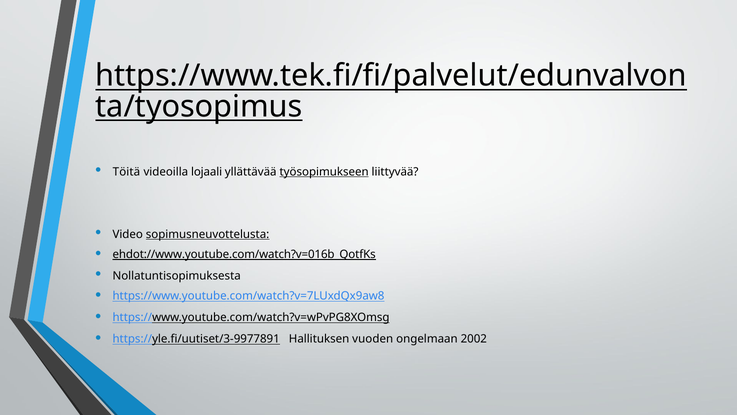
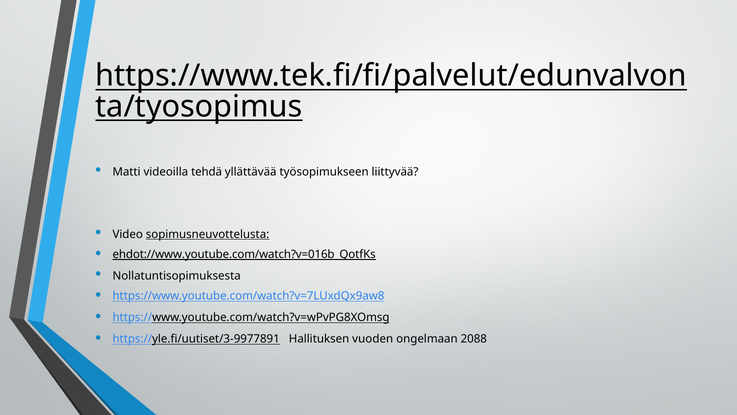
Töitä: Töitä -> Matti (127, 172)
lojaali: lojaali -> tehdä (207, 172)
työsopimukseen underline: present -> none (324, 172)
2002: 2002 -> 2088 (474, 339)
